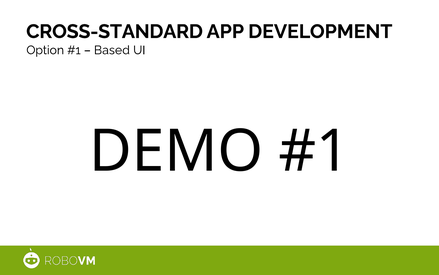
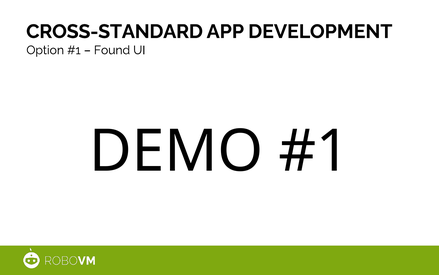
Based: Based -> Found (112, 50)
